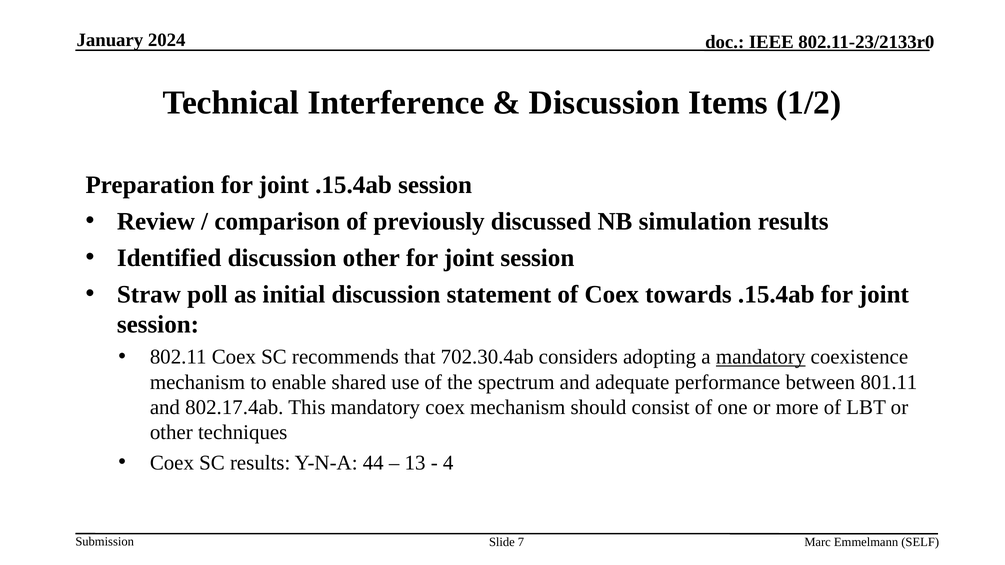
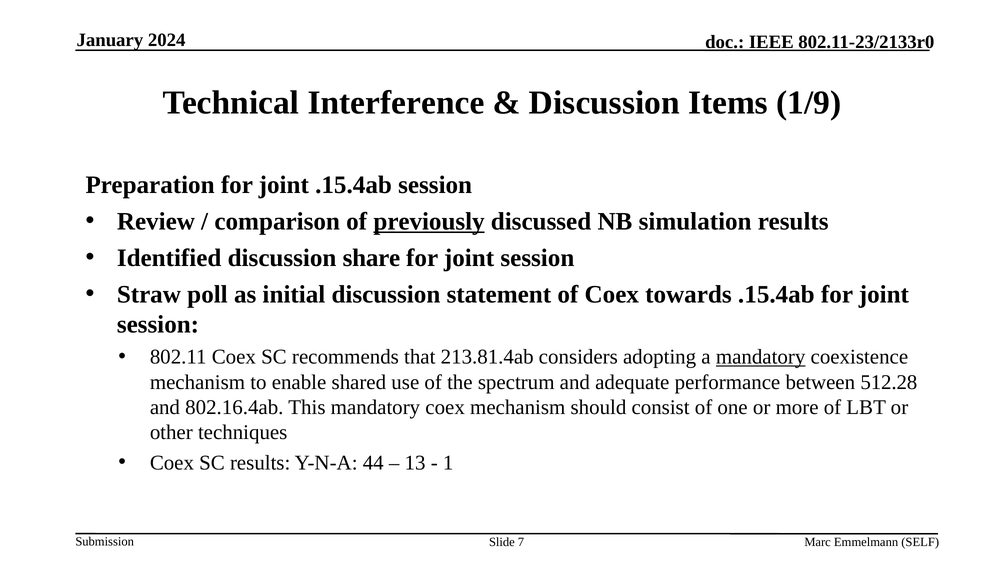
1/2: 1/2 -> 1/9 (809, 103)
previously underline: none -> present (429, 222)
discussion other: other -> share (371, 258)
702.30.4ab: 702.30.4ab -> 213.81.4ab (487, 357)
801.11: 801.11 -> 512.28 (889, 382)
802.17.4ab: 802.17.4ab -> 802.16.4ab (234, 408)
4: 4 -> 1 (448, 463)
